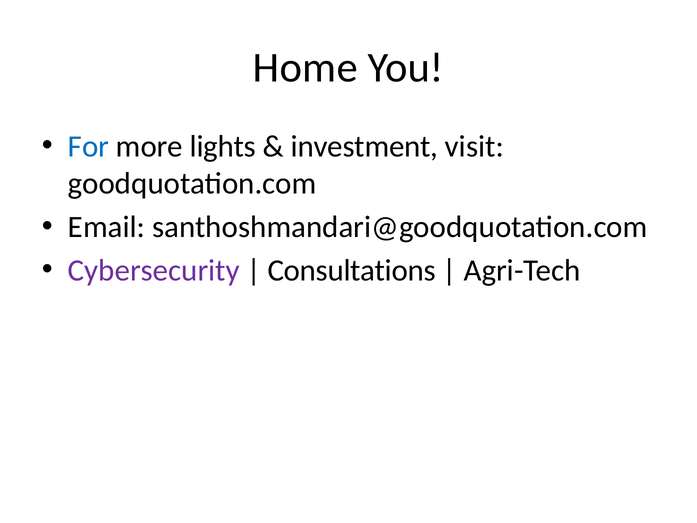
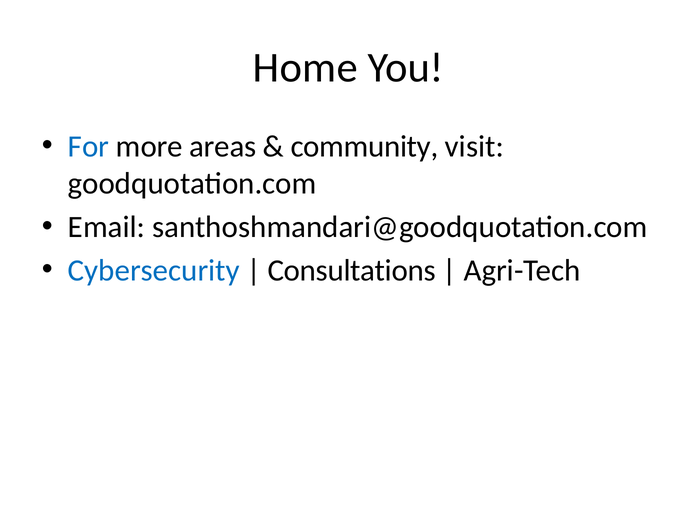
lights: lights -> areas (223, 146)
investment: investment -> community (364, 146)
Cybersecurity colour: purple -> blue (154, 270)
